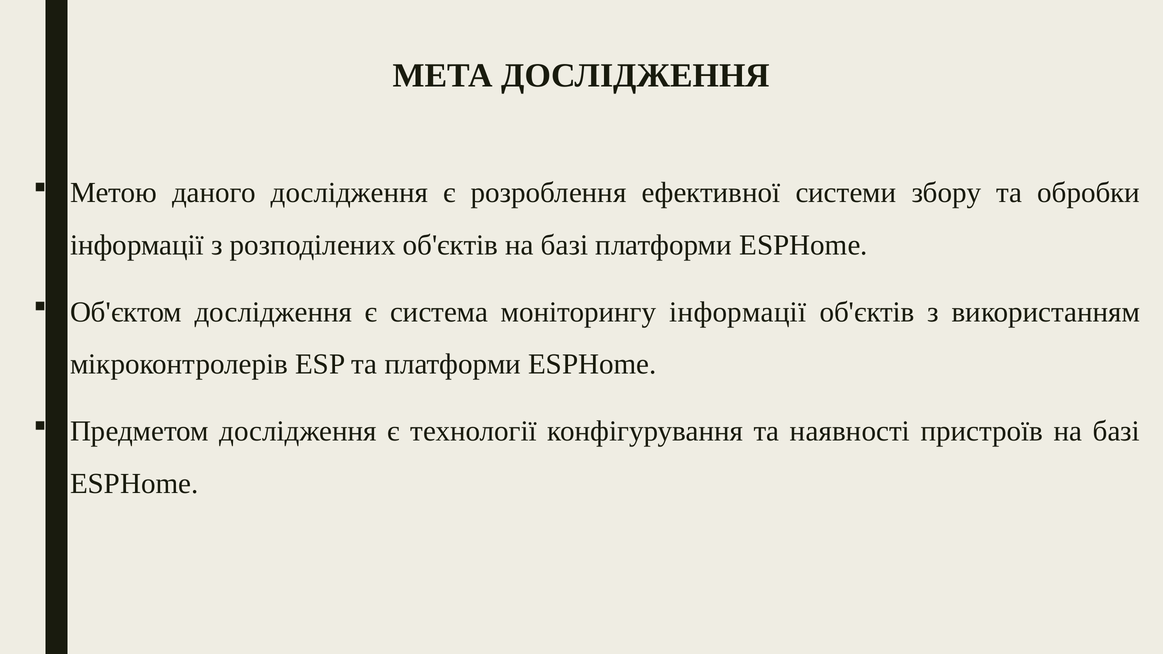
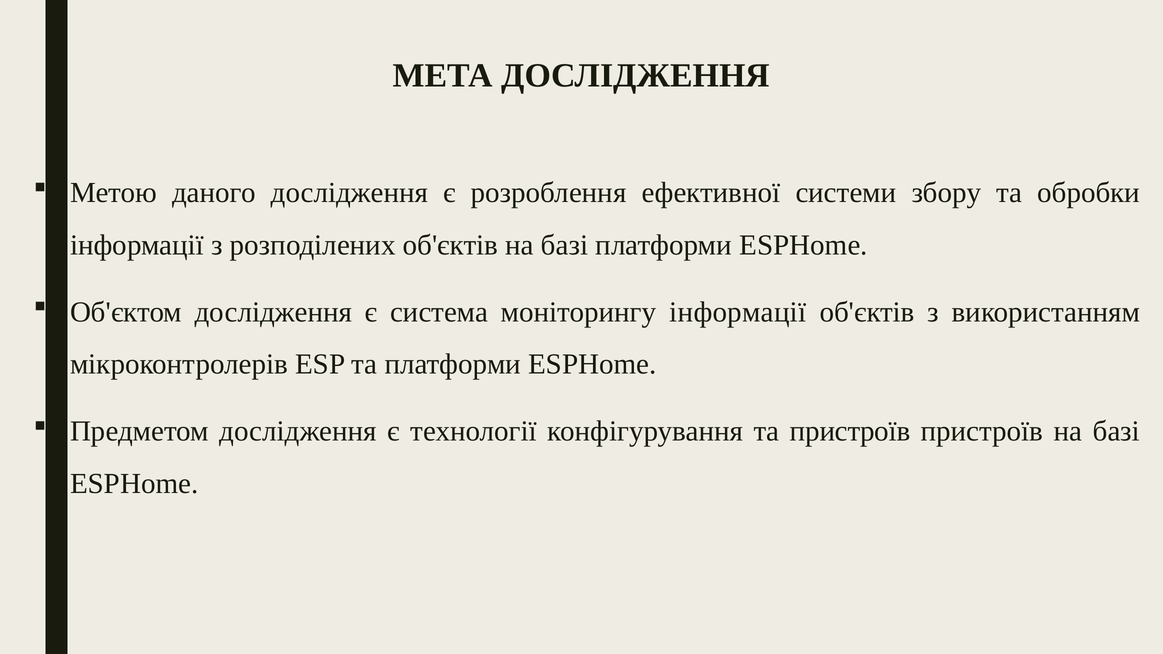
та наявності: наявності -> пристроїв (850, 431)
